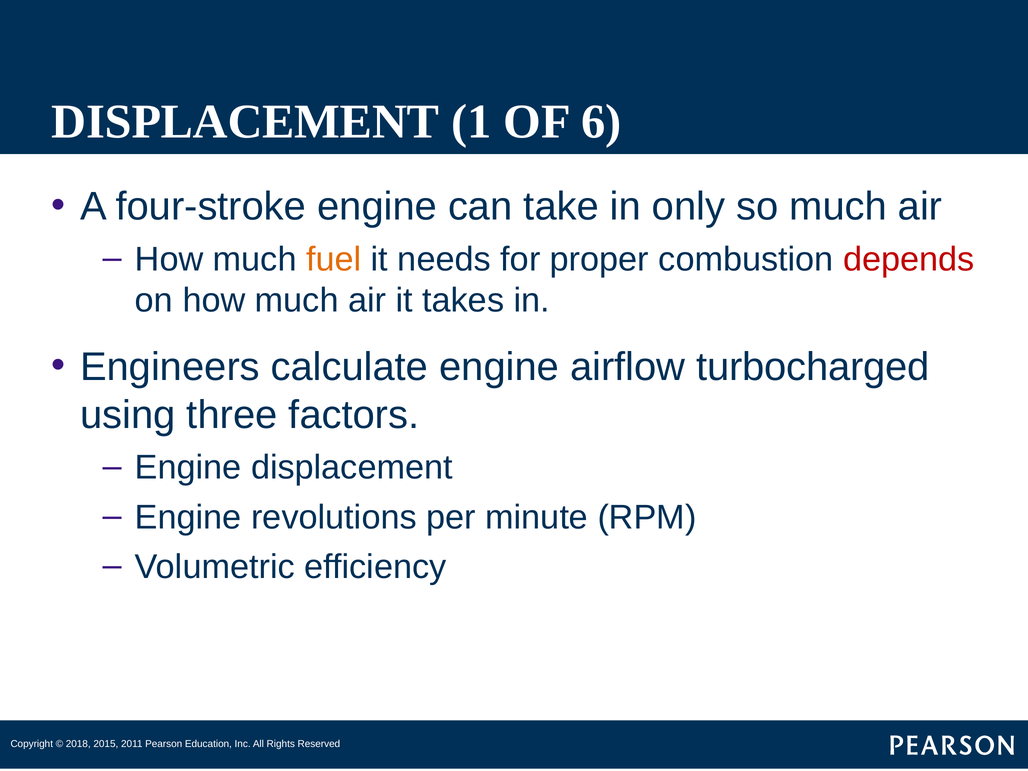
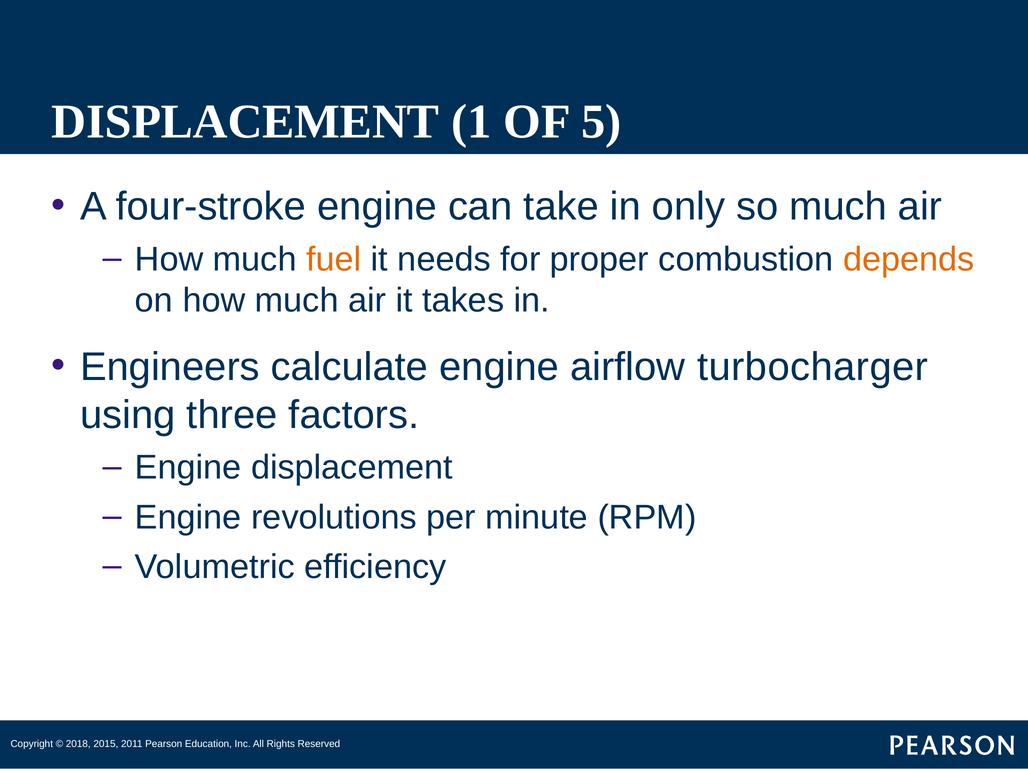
6: 6 -> 5 (601, 122)
depends colour: red -> orange (909, 259)
turbocharged: turbocharged -> turbocharger (813, 367)
